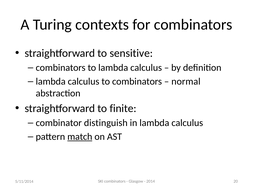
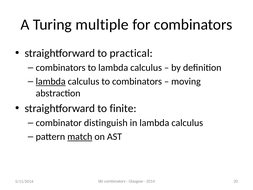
contexts: contexts -> multiple (102, 24)
sensitive: sensitive -> practical (131, 53)
lambda underline: none -> present (51, 81)
normal: normal -> moving (186, 81)
